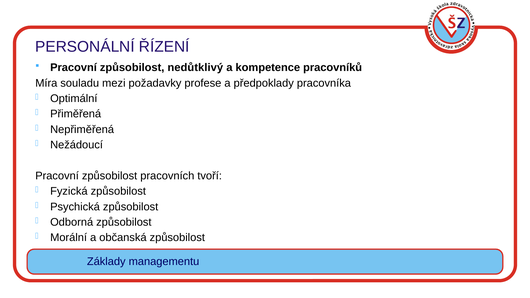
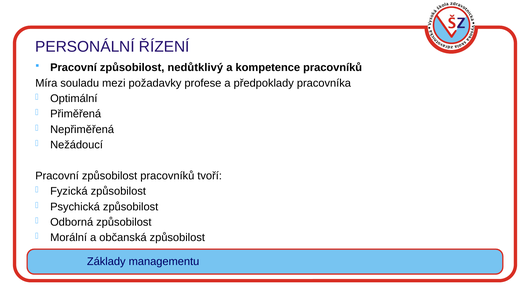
způsobilost pracovních: pracovních -> pracovníků (167, 176)
